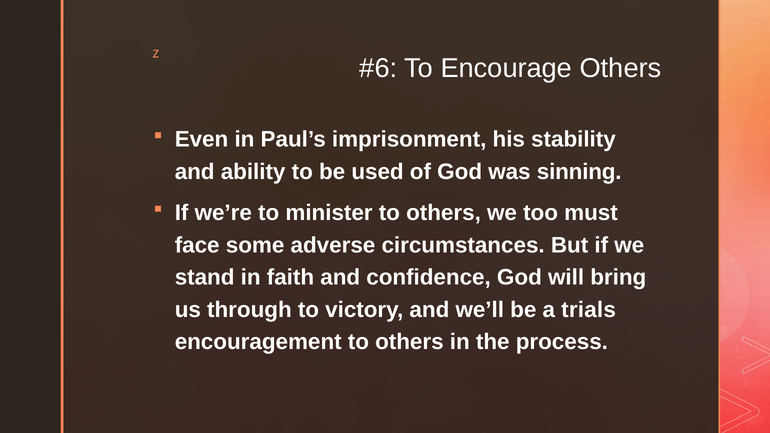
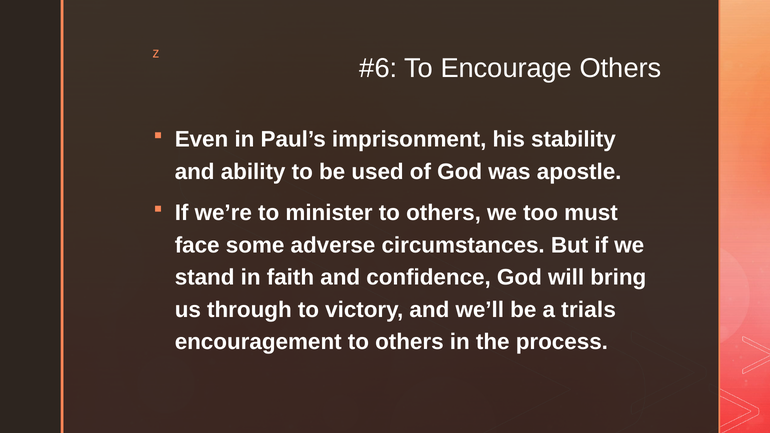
sinning: sinning -> apostle (579, 172)
